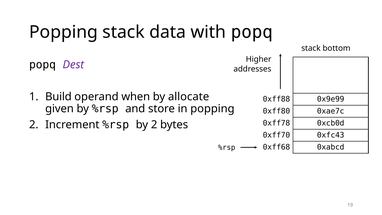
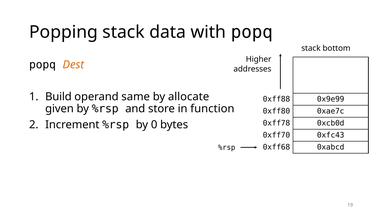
Dest colour: purple -> orange (73, 65)
when: when -> same (136, 97)
in popping: popping -> function (212, 109)
by 2: 2 -> 0 (154, 125)
